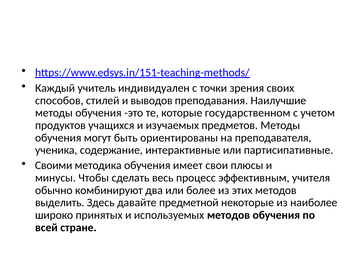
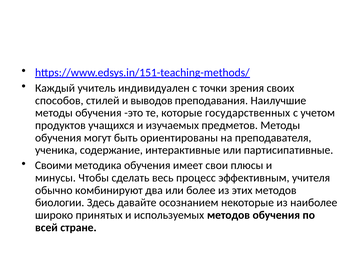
государственном: государственном -> государственных (248, 113)
выделить: выделить -> биологии (60, 203)
предметной: предметной -> осознанием (189, 203)
